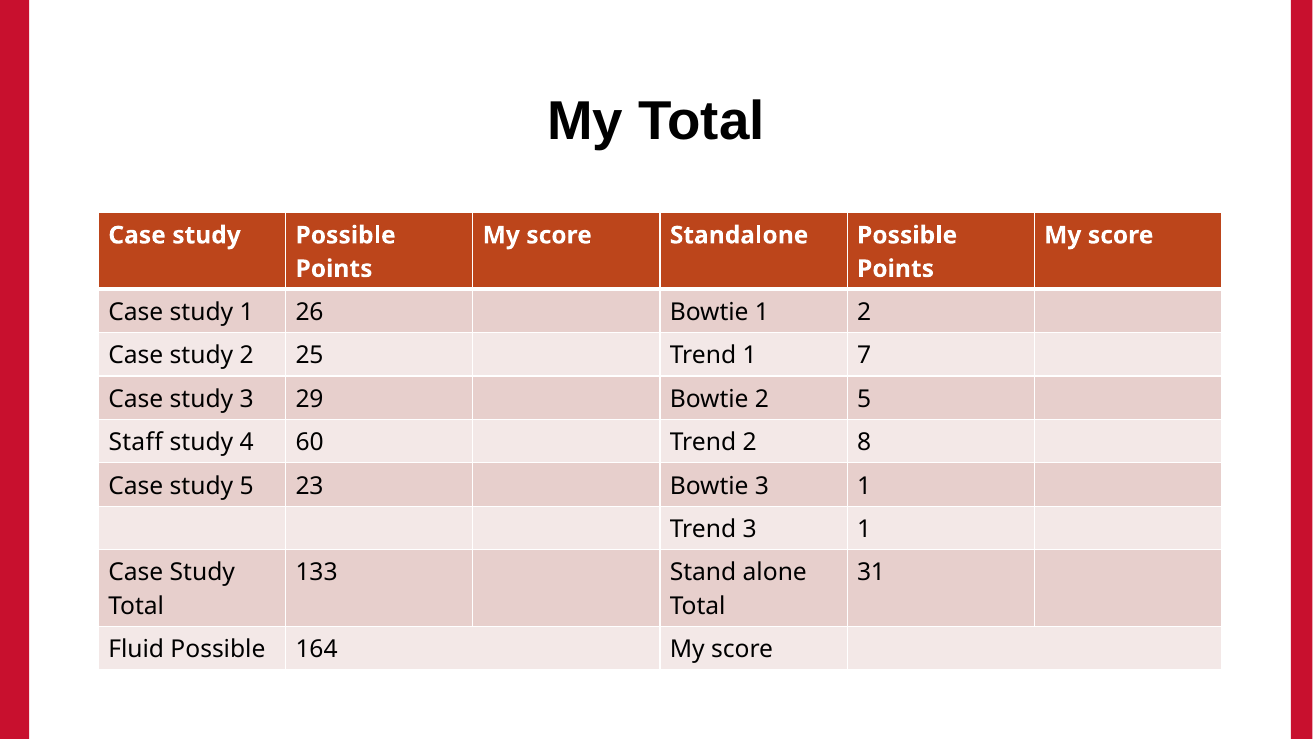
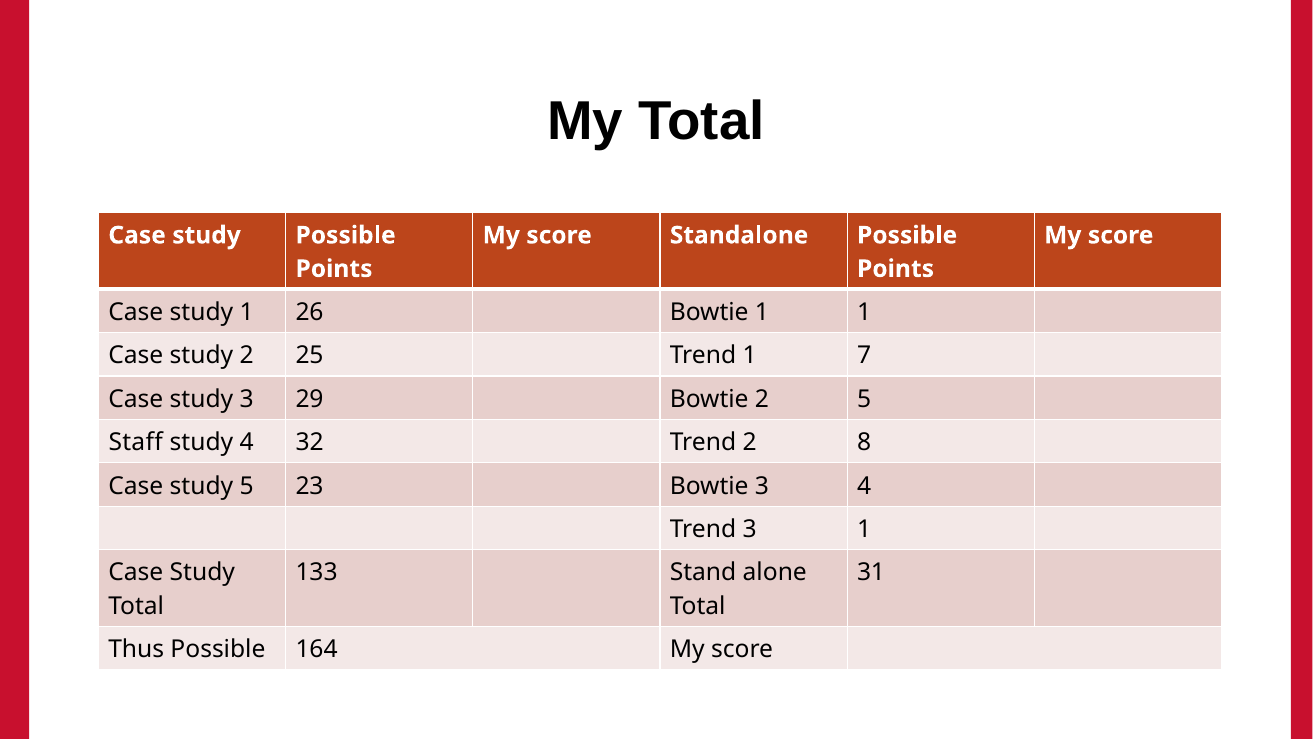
1 2: 2 -> 1 (864, 312)
60: 60 -> 32 (310, 442)
Bowtie 3 1: 1 -> 4 (864, 486)
Fluid: Fluid -> Thus (136, 649)
